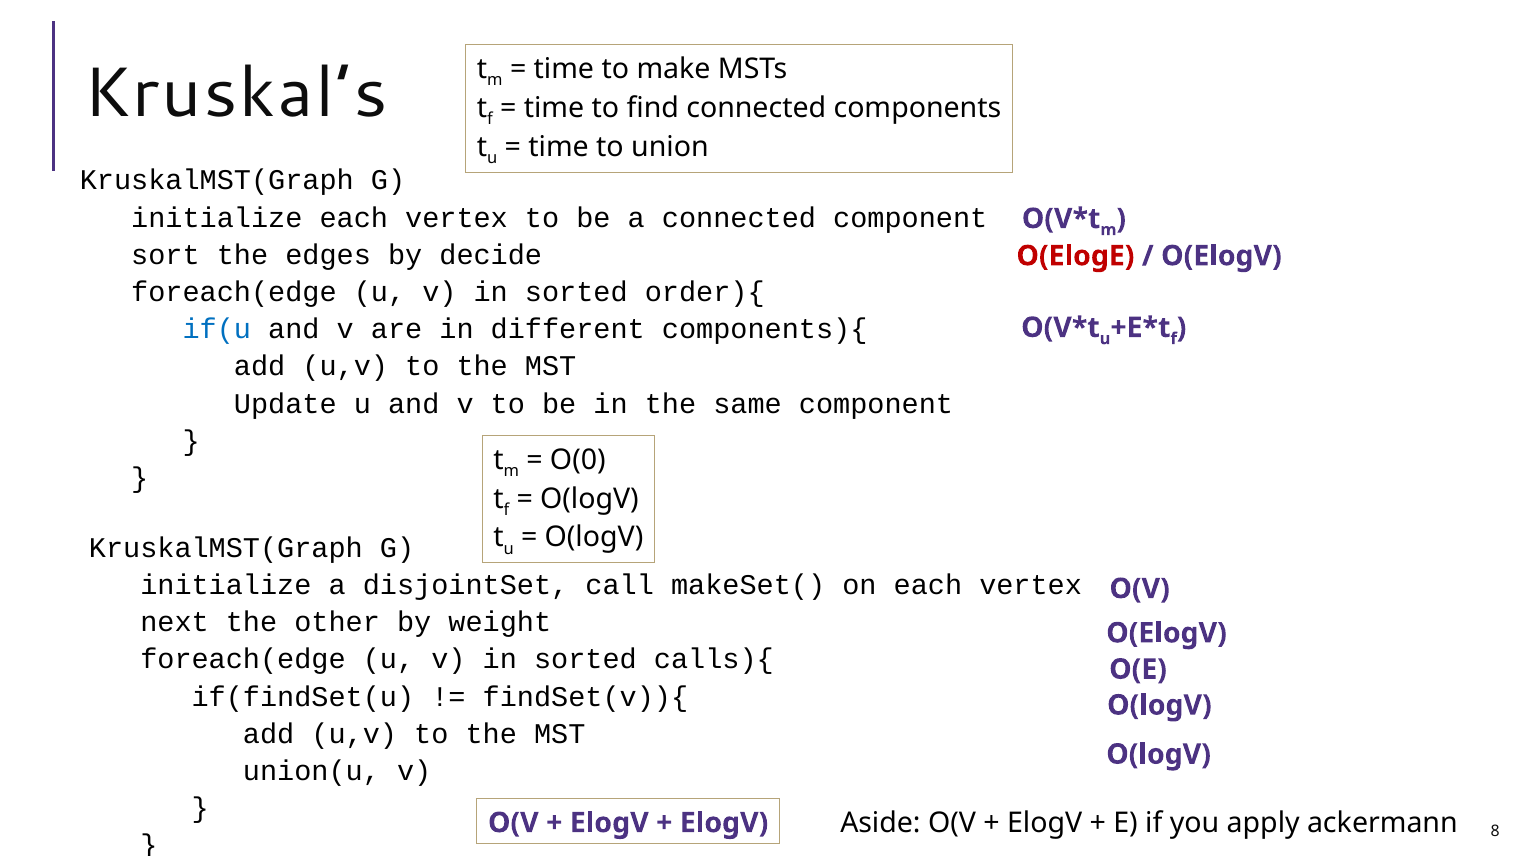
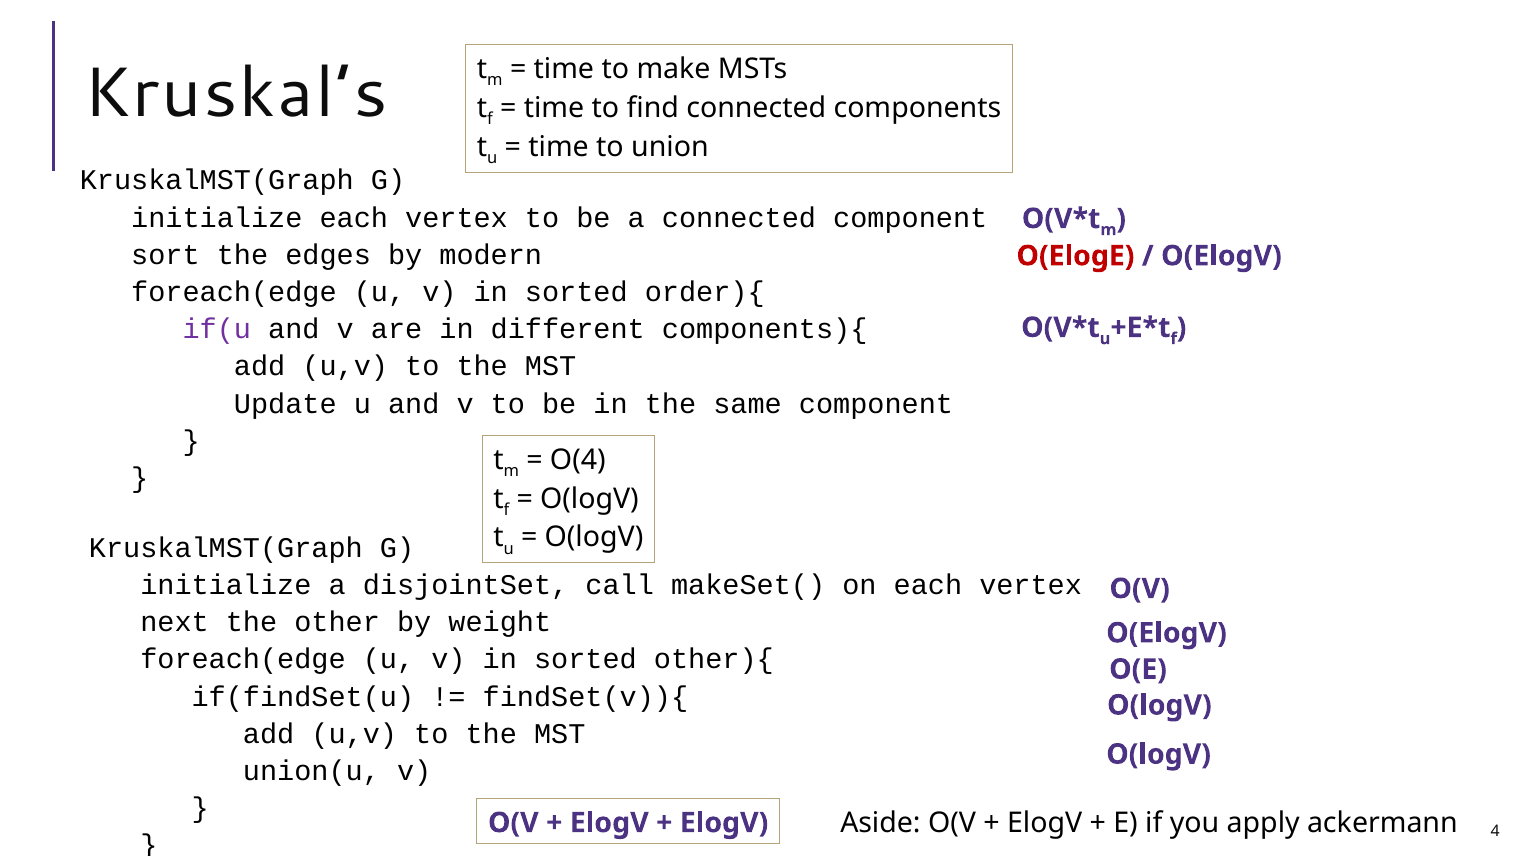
decide: decide -> modern (491, 255)
if(u colour: blue -> purple (217, 329)
O(0: O(0 -> O(4 (578, 460)
calls){: calls){ -> other){ (714, 660)
8: 8 -> 4 (1495, 831)
